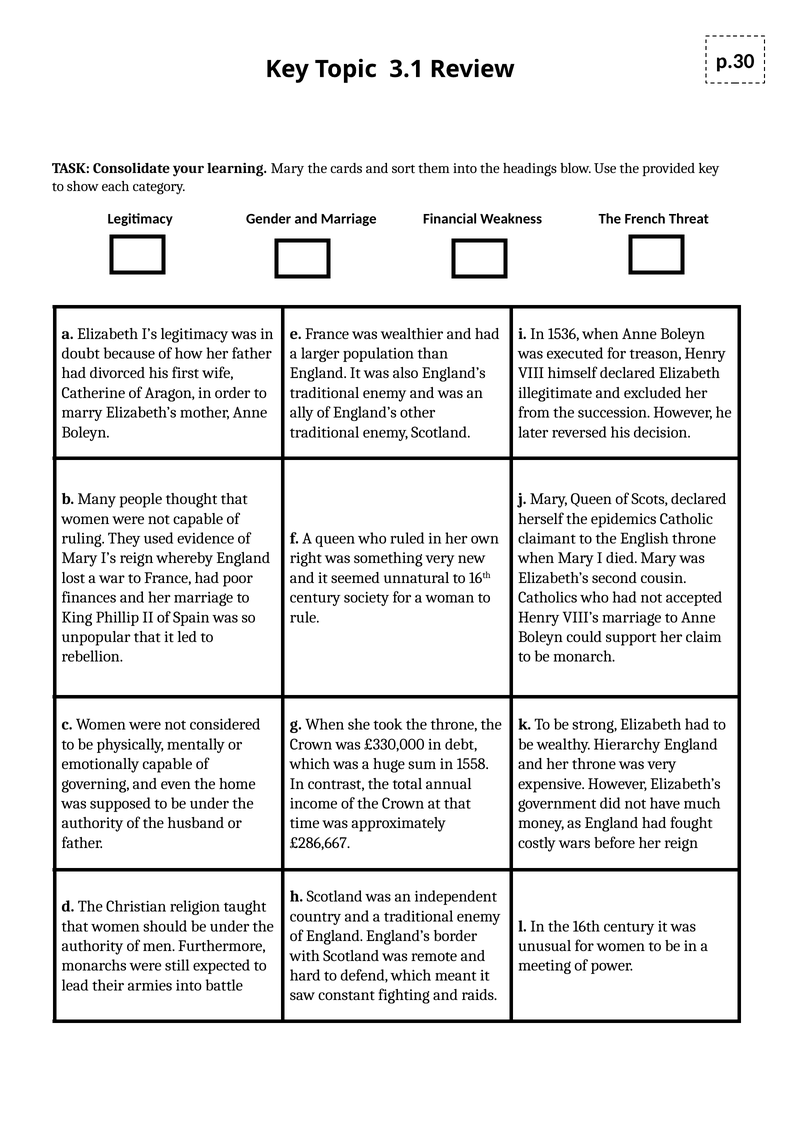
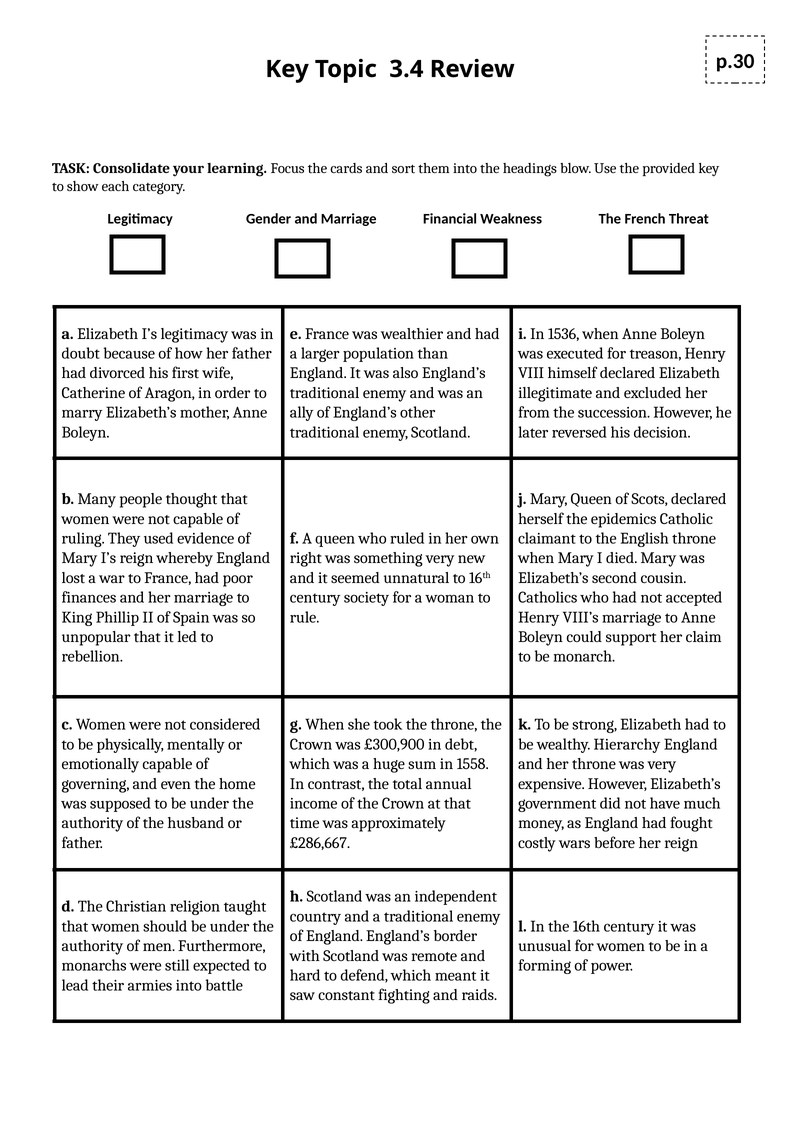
3.1: 3.1 -> 3.4 (406, 69)
learning Mary: Mary -> Focus (288, 169)
£330,000: £330,000 -> £300,900 (394, 744)
meeting: meeting -> forming (545, 966)
